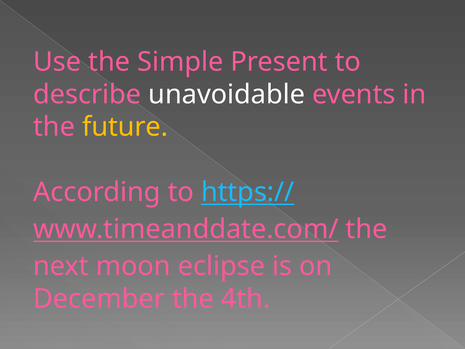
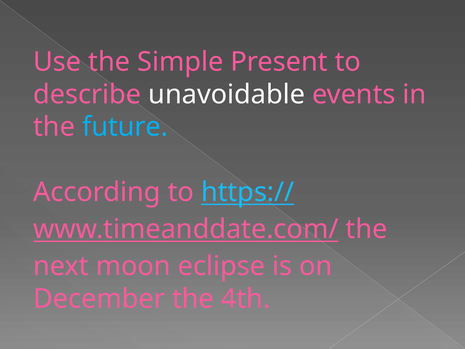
future colour: yellow -> light blue (125, 127)
